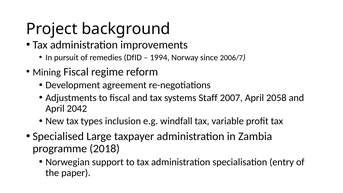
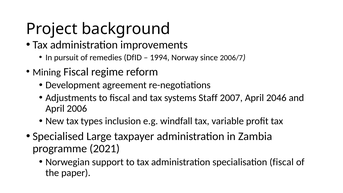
2058: 2058 -> 2046 (276, 98)
2042: 2042 -> 2006 (77, 109)
2018: 2018 -> 2021 (105, 149)
specialisation entry: entry -> fiscal (282, 162)
